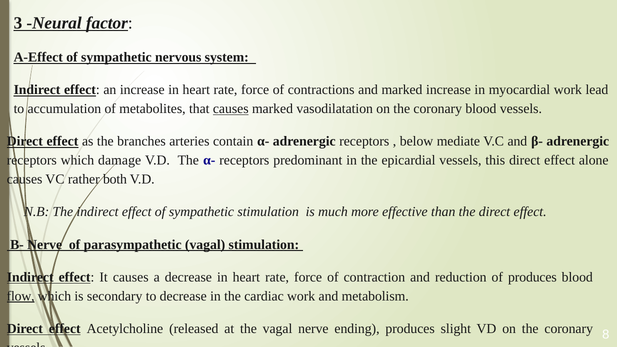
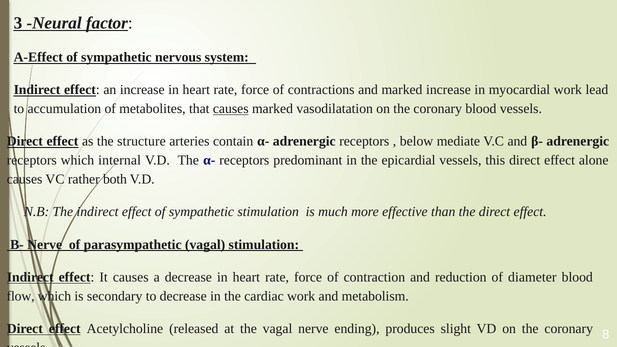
branches: branches -> structure (141, 141)
damage: damage -> internal (120, 160)
of produces: produces -> diameter (532, 277)
flow underline: present -> none (21, 296)
